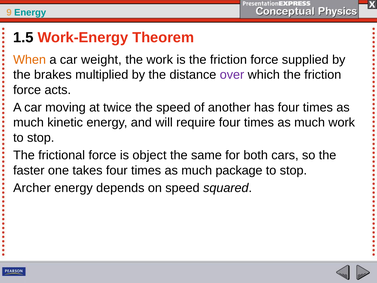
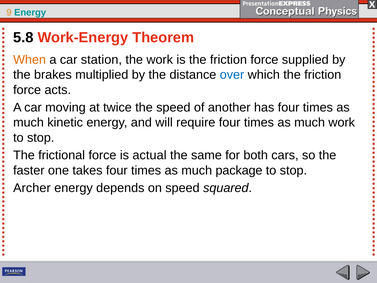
1.5: 1.5 -> 5.8 (23, 37)
weight: weight -> station (101, 60)
over colour: purple -> blue (232, 75)
object: object -> actual (149, 155)
